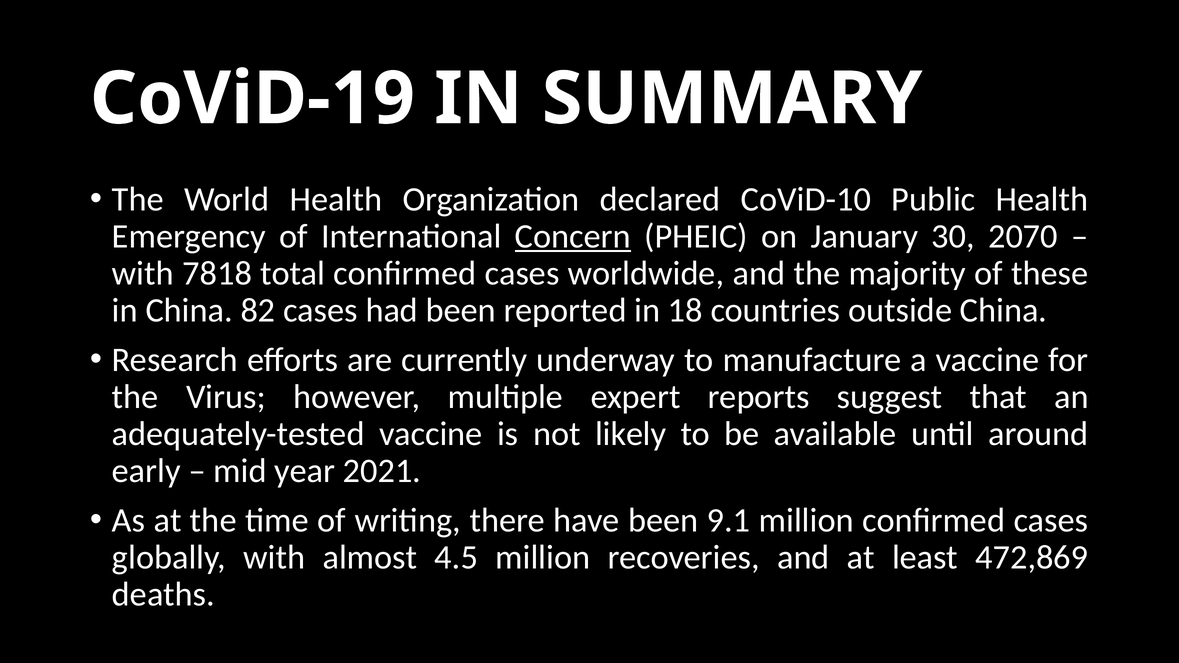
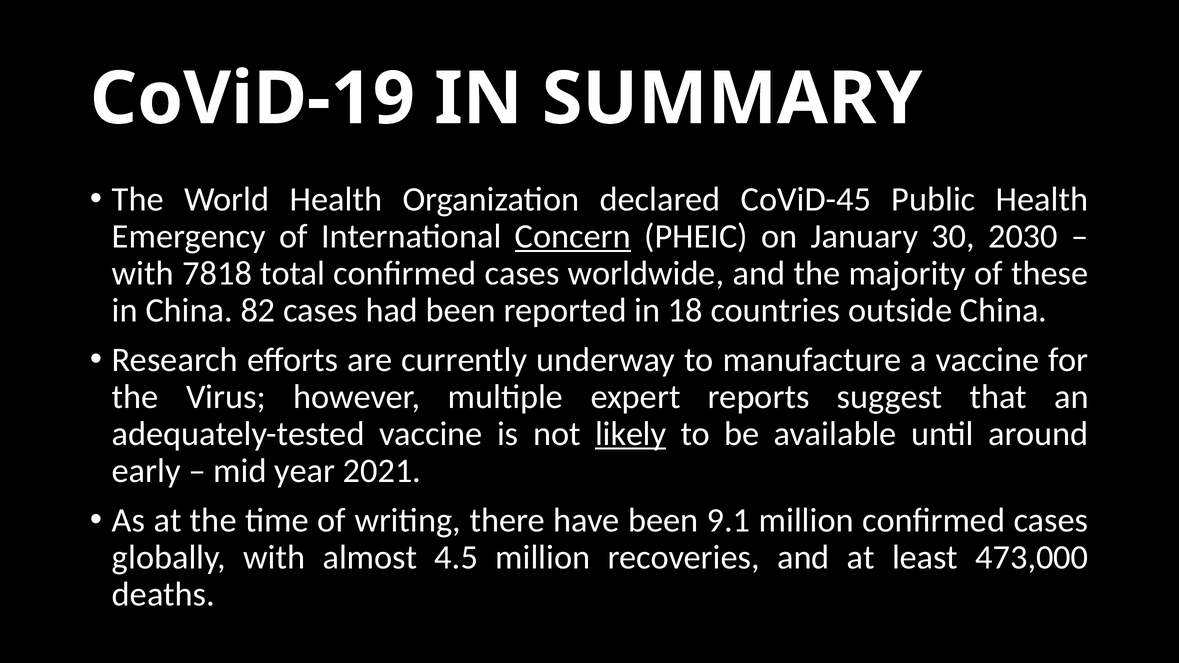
CoViD-10: CoViD-10 -> CoViD-45 (806, 199)
2070: 2070 -> 2030 (1023, 236)
likely underline: none -> present (631, 434)
472,869: 472,869 -> 473,000 (1032, 558)
